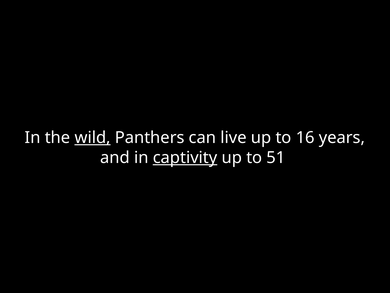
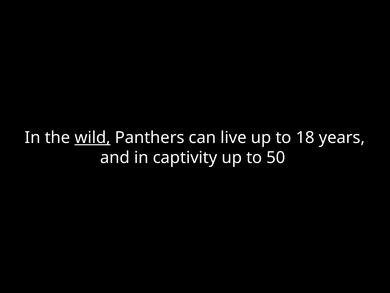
16: 16 -> 18 (305, 137)
captivity underline: present -> none (185, 157)
51: 51 -> 50 (276, 157)
